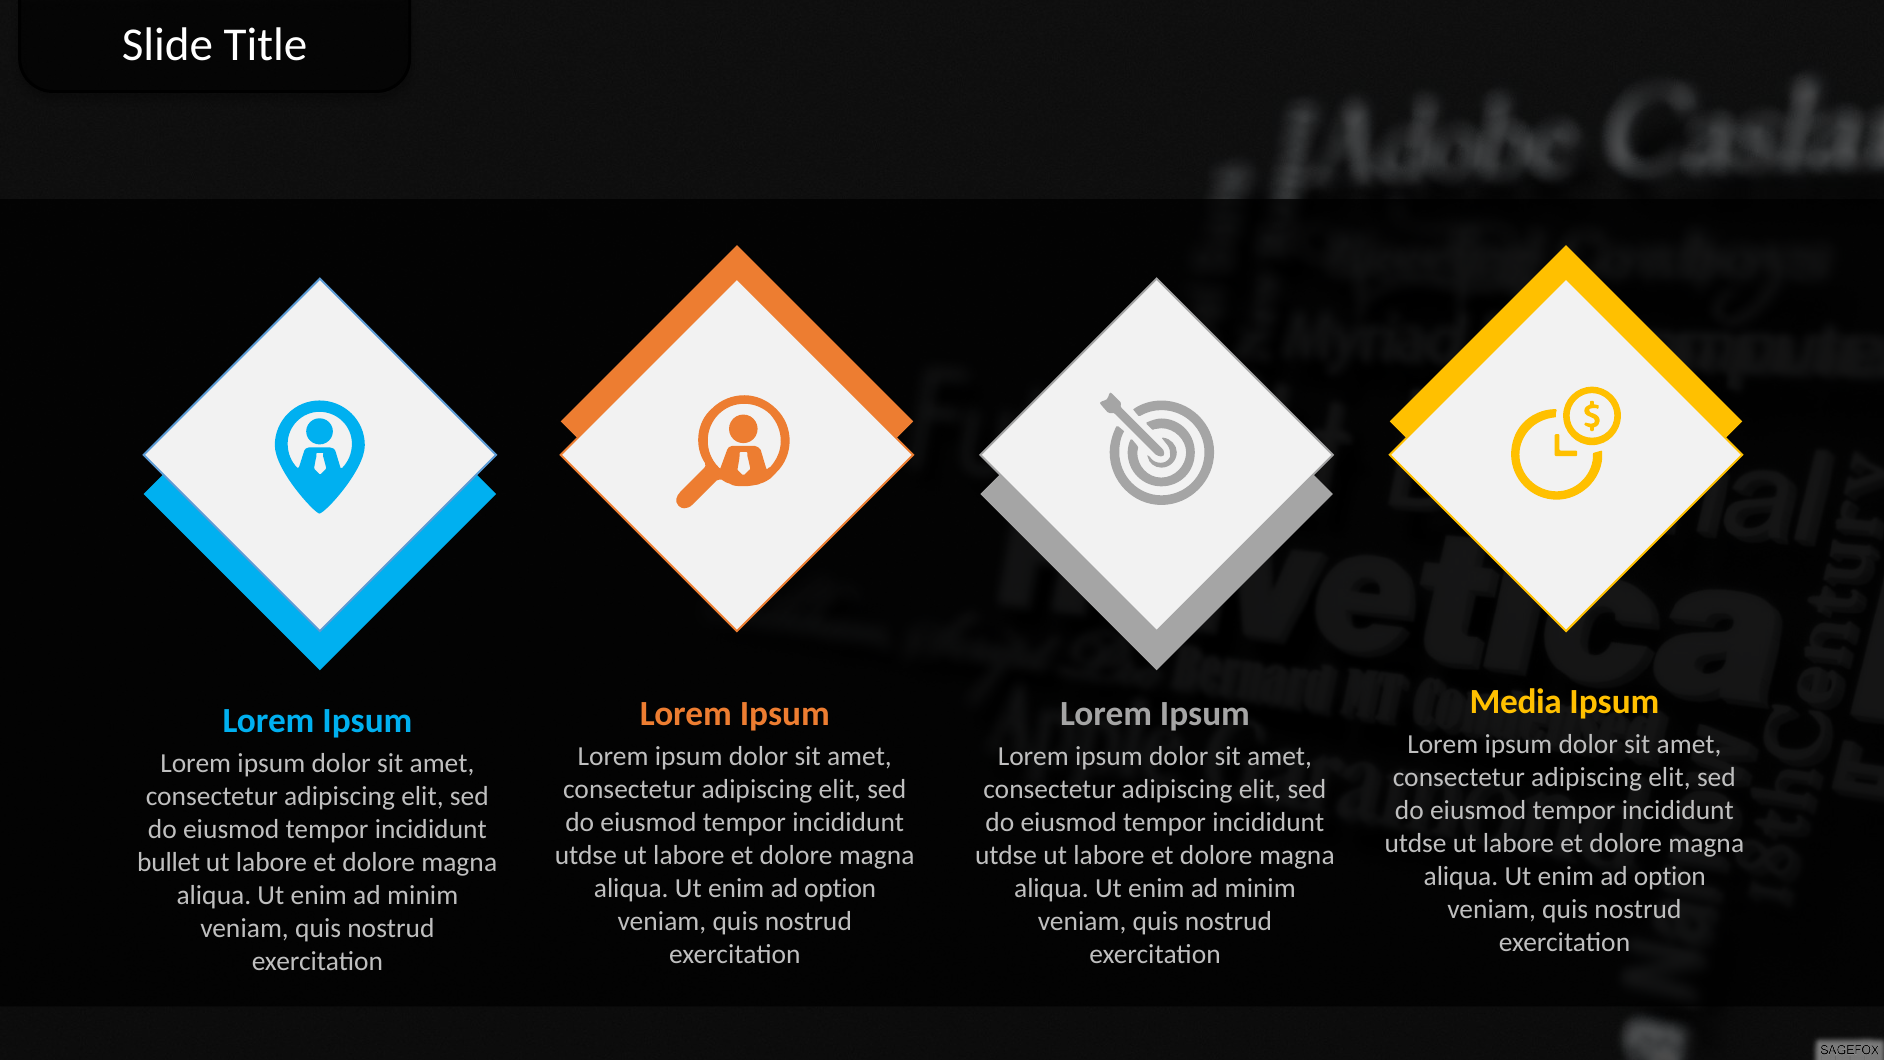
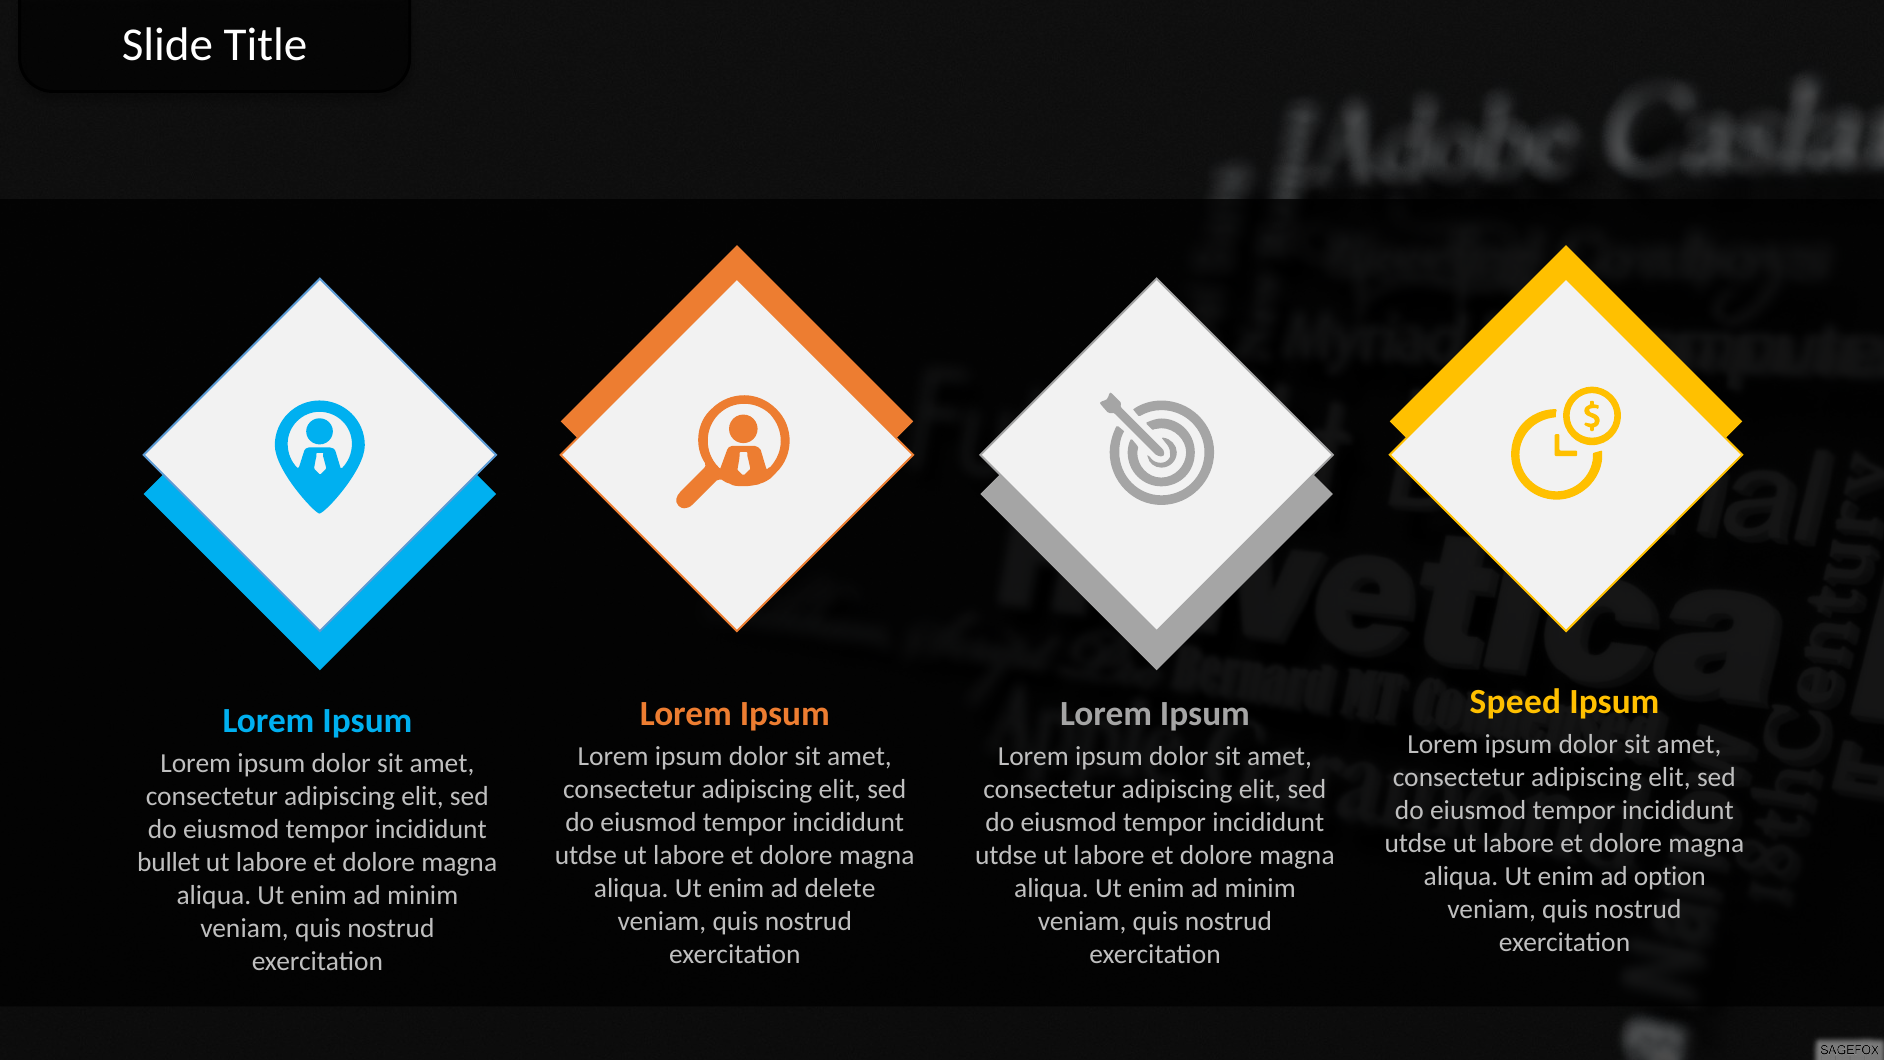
Media: Media -> Speed (1515, 701)
option: option -> delete (840, 888)
